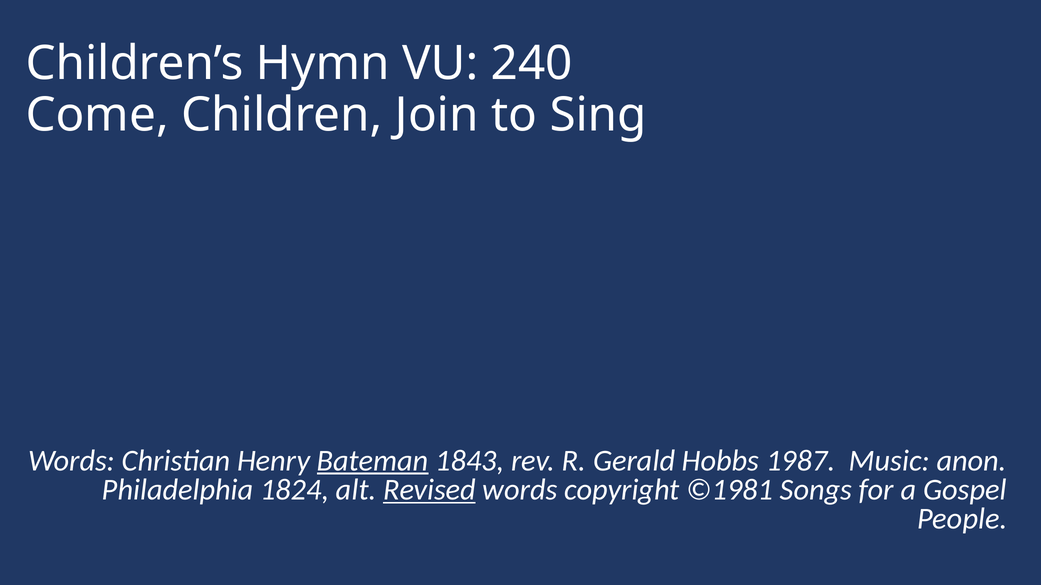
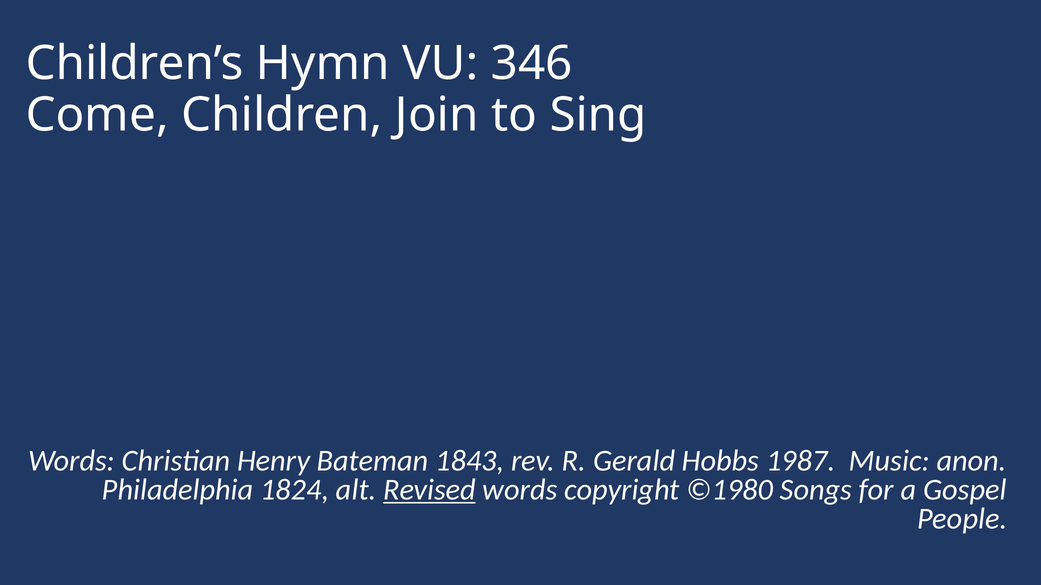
240: 240 -> 346 (532, 64)
Bateman underline: present -> none (373, 461)
©1981: ©1981 -> ©1980 (730, 490)
